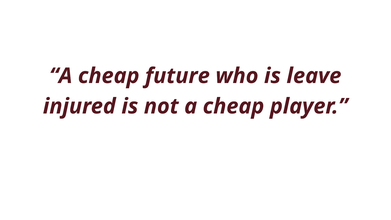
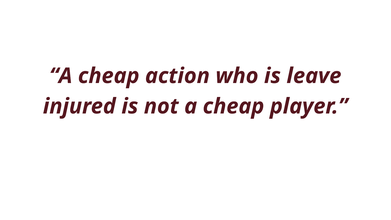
future: future -> action (177, 76)
